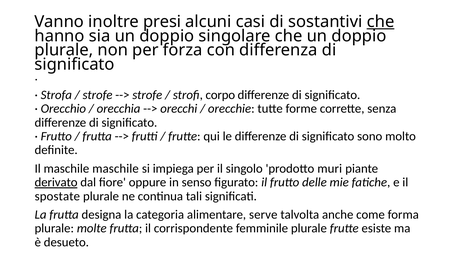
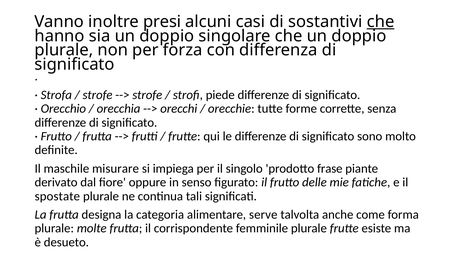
corpo: corpo -> piede (220, 95)
maschile maschile: maschile -> misurare (116, 169)
muri: muri -> frase (330, 169)
derivato underline: present -> none (56, 183)
